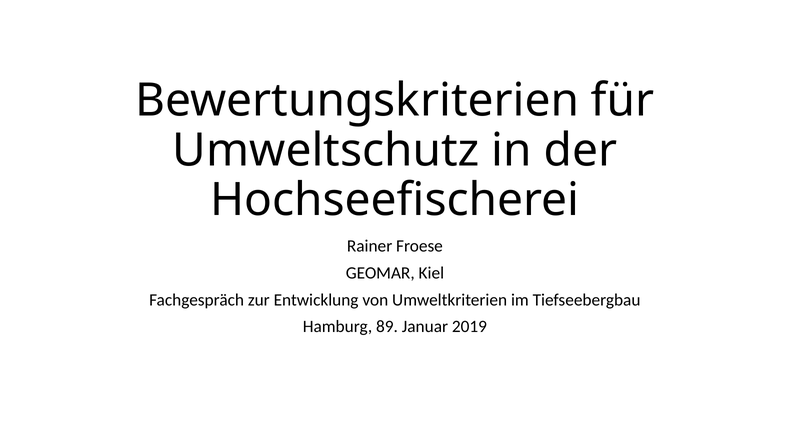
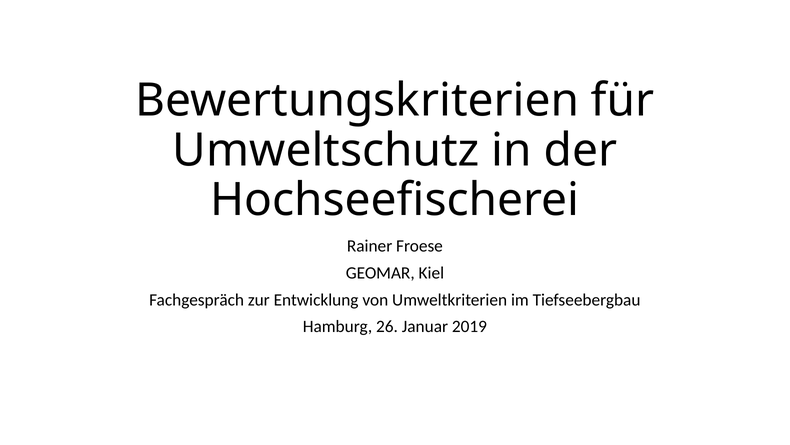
89: 89 -> 26 (387, 326)
